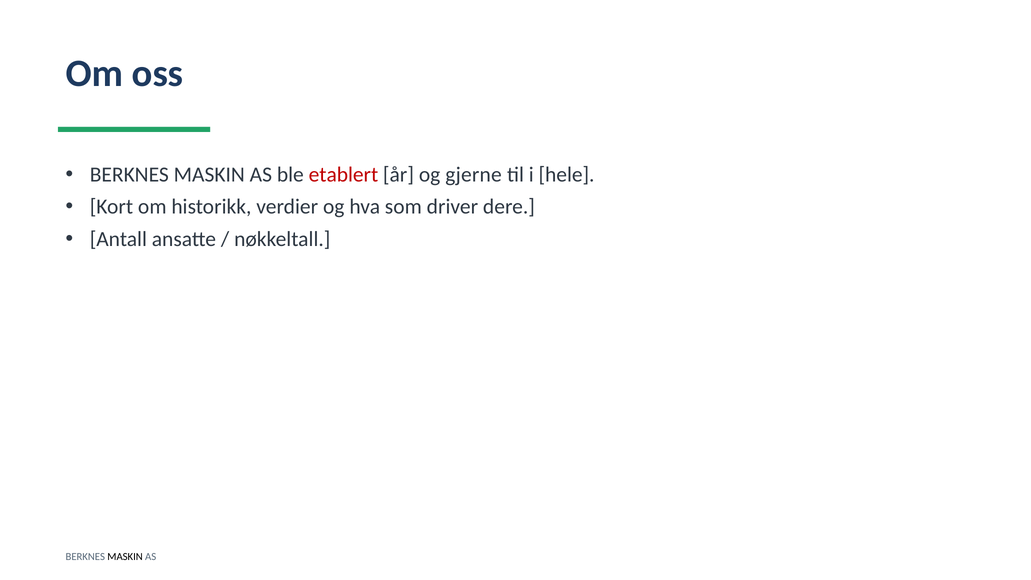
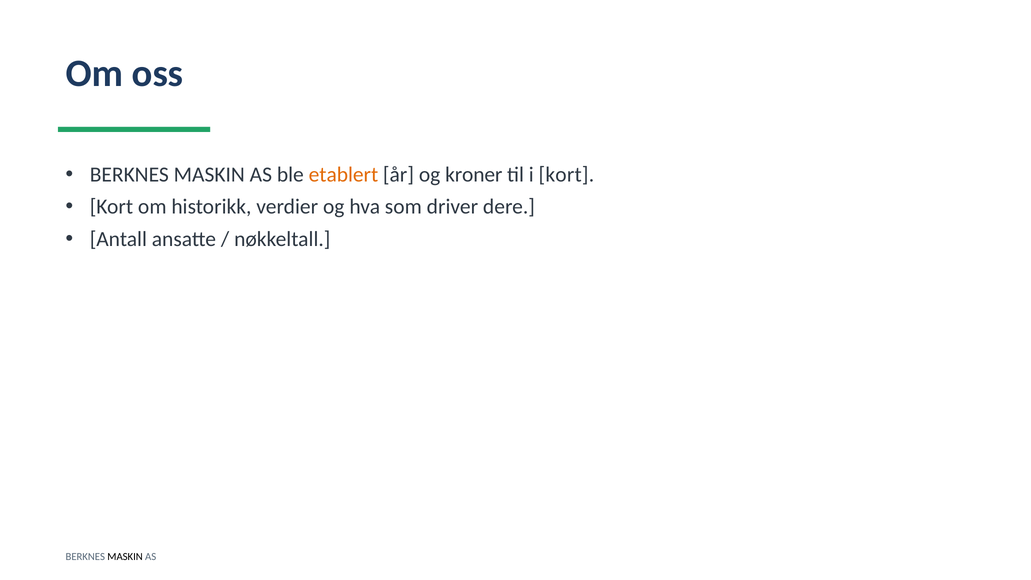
etablert colour: red -> orange (343, 175)
gjerne: gjerne -> kroner (474, 175)
i hele: hele -> kort (566, 175)
